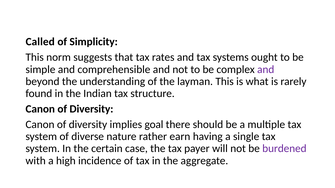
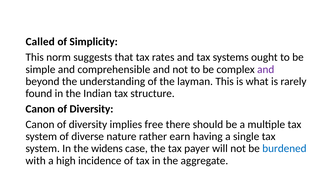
goal: goal -> free (154, 125)
certain: certain -> widens (107, 149)
burdened colour: purple -> blue (284, 149)
